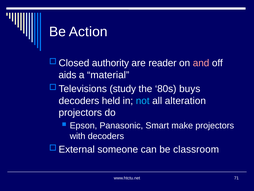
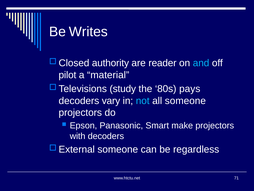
Action: Action -> Writes (88, 32)
and colour: pink -> light blue (201, 63)
aids: aids -> pilot (67, 75)
buys: buys -> pays (190, 89)
held: held -> vary (111, 100)
all alteration: alteration -> someone (185, 100)
classroom: classroom -> regardless (196, 149)
